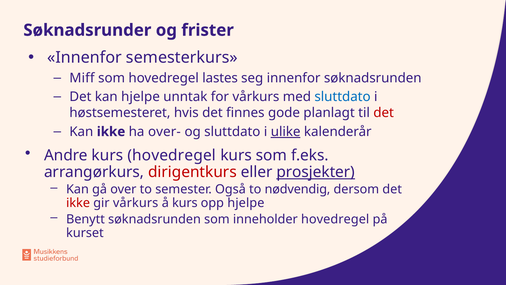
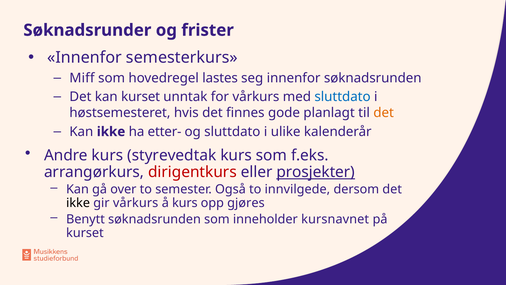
kan hjelpe: hjelpe -> kurset (141, 97)
det colour: red -> orange (384, 113)
over-: over- -> etter- (165, 132)
ulike underline: present -> none (286, 132)
kurs hovedregel: hovedregel -> styrevedtak (172, 155)
nødvendig: nødvendig -> innvilgede (297, 189)
ikke colour: red -> black (78, 203)
opp hjelpe: hjelpe -> gjøres (246, 203)
inneholder hovedregel: hovedregel -> kursnavnet (335, 219)
